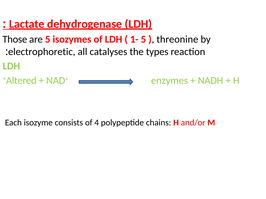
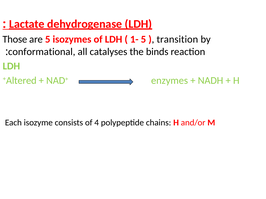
threonine: threonine -> transition (177, 39)
electrophoretic: electrophoretic -> conformational (42, 52)
types: types -> binds (157, 52)
